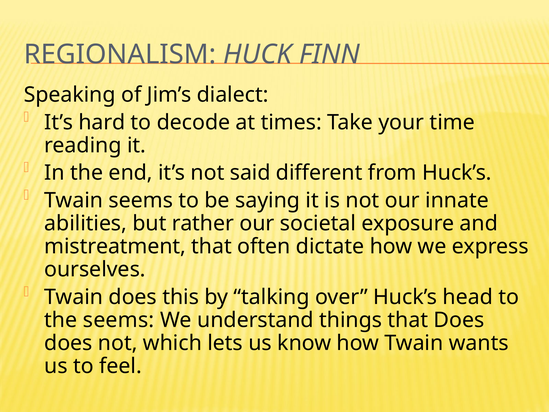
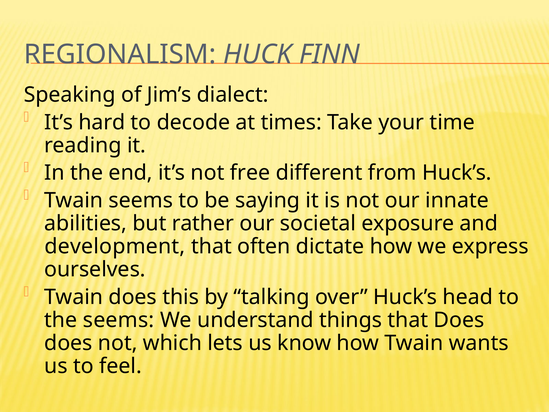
said: said -> free (250, 173)
mistreatment: mistreatment -> development (115, 246)
